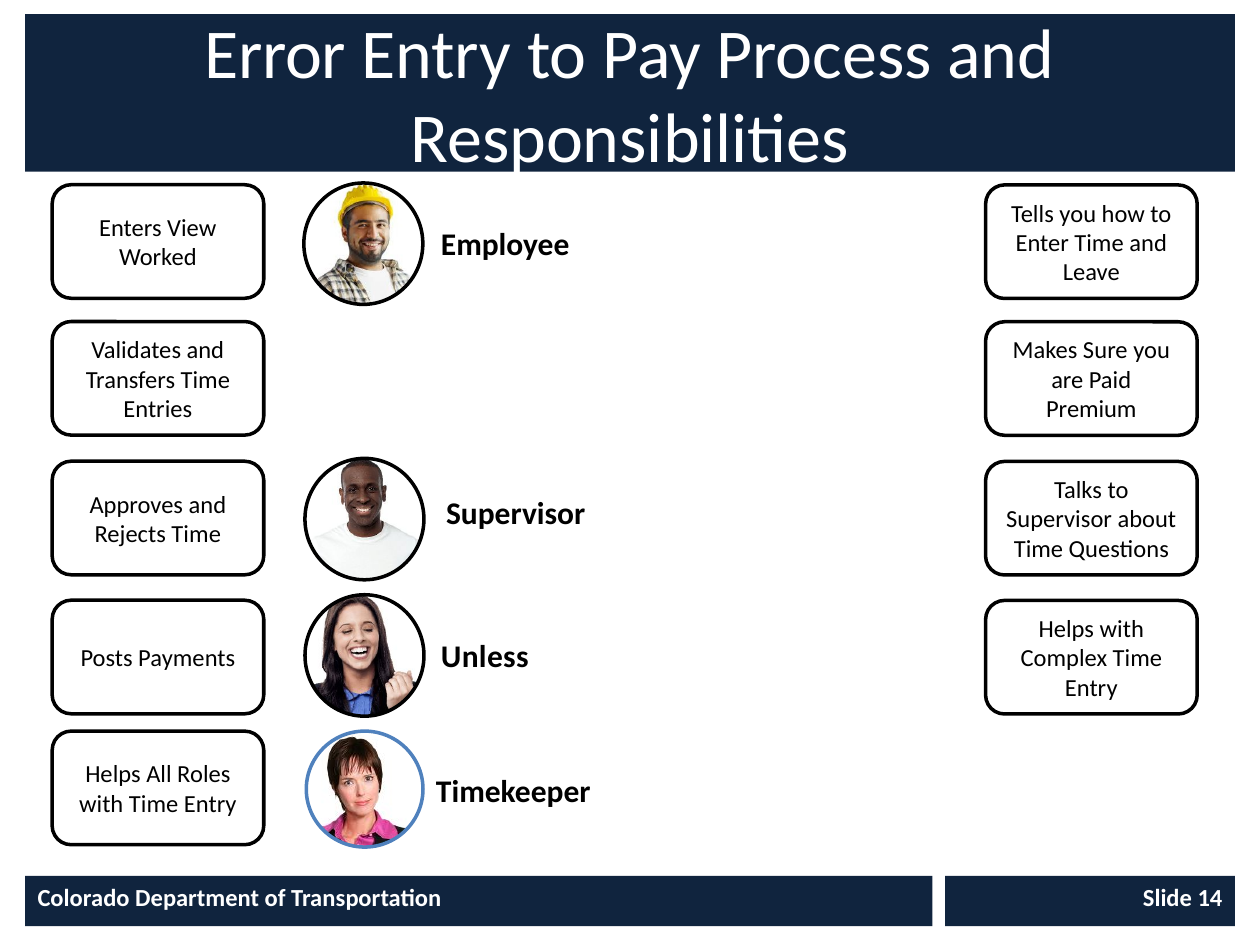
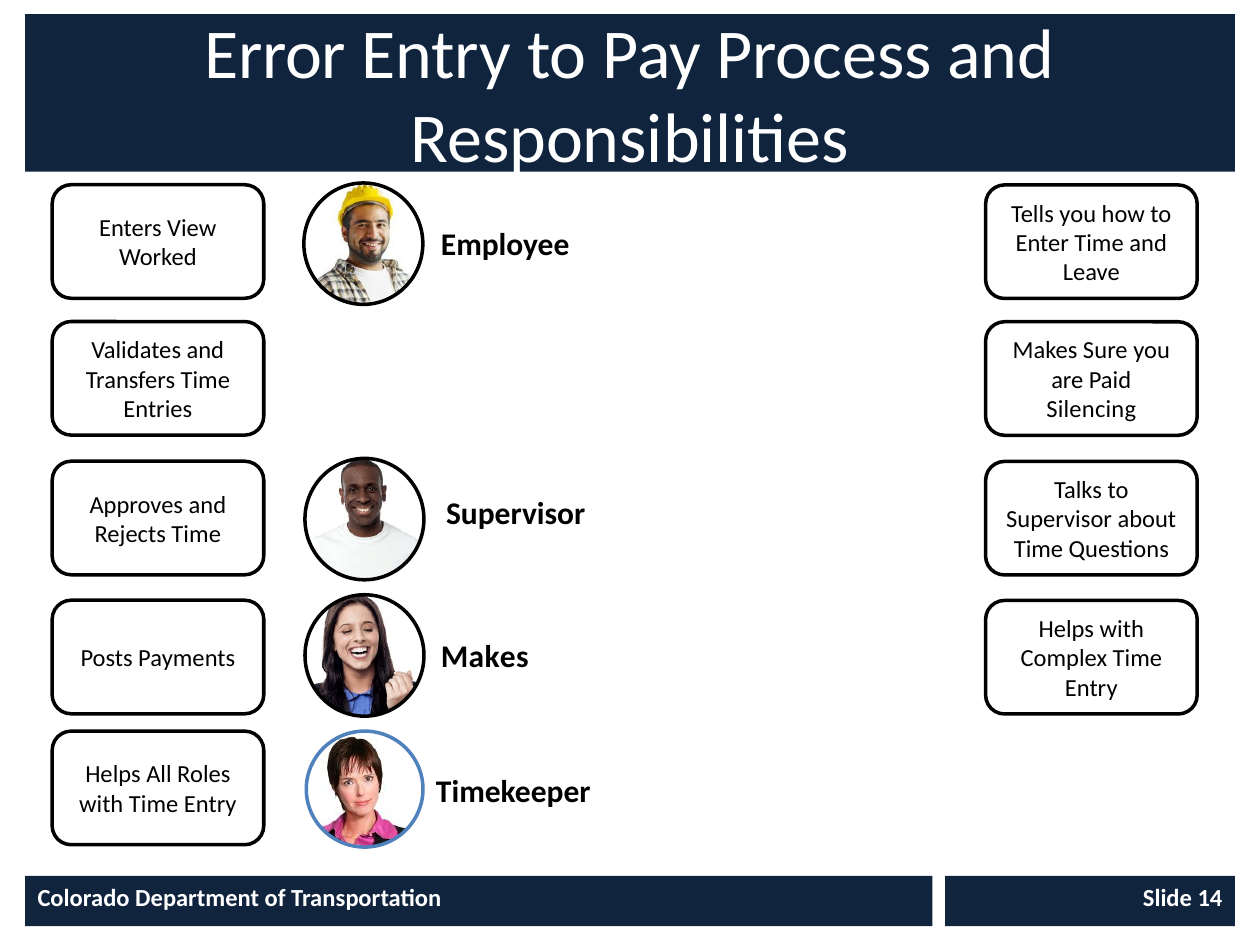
Premium: Premium -> Silencing (1091, 410)
Unless: Unless -> Makes (485, 657)
